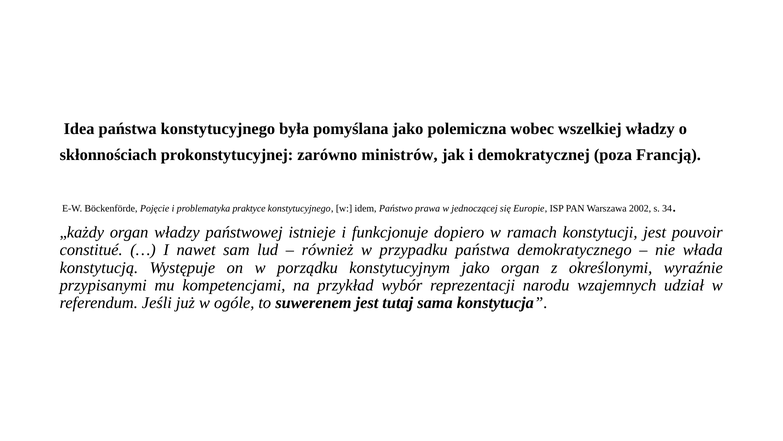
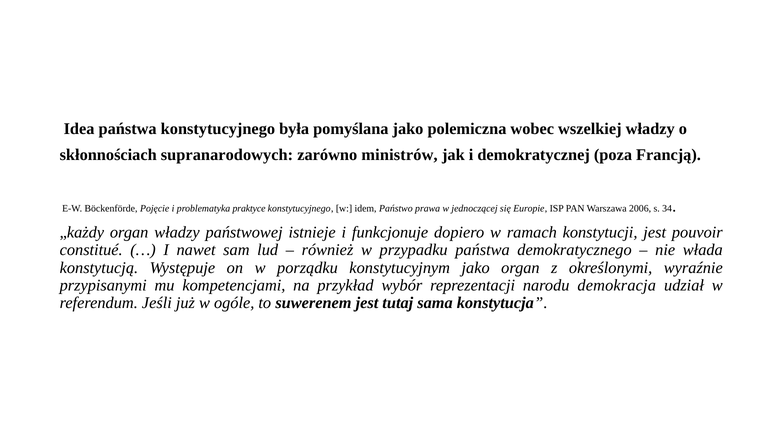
prokonstytucyjnej: prokonstytucyjnej -> supranarodowych (227, 155)
2002: 2002 -> 2006 (640, 208)
wzajemnych: wzajemnych -> demokracja (617, 285)
